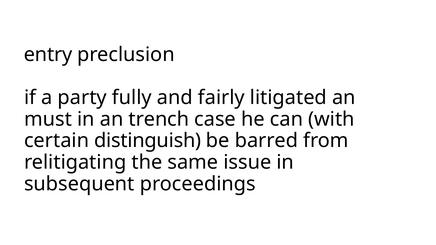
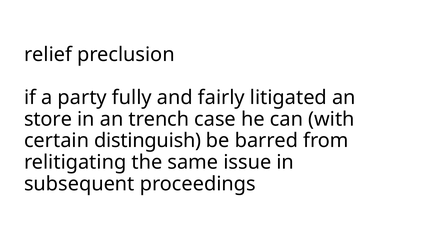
entry: entry -> relief (48, 55)
must: must -> store (48, 119)
